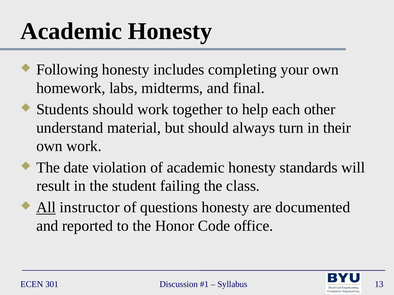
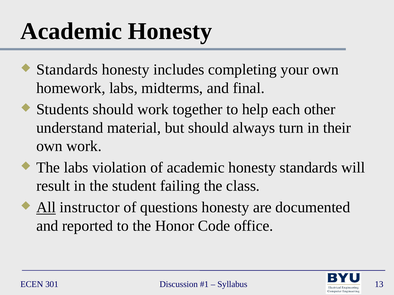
Following: Following -> Standards (67, 70)
The date: date -> labs (76, 168)
